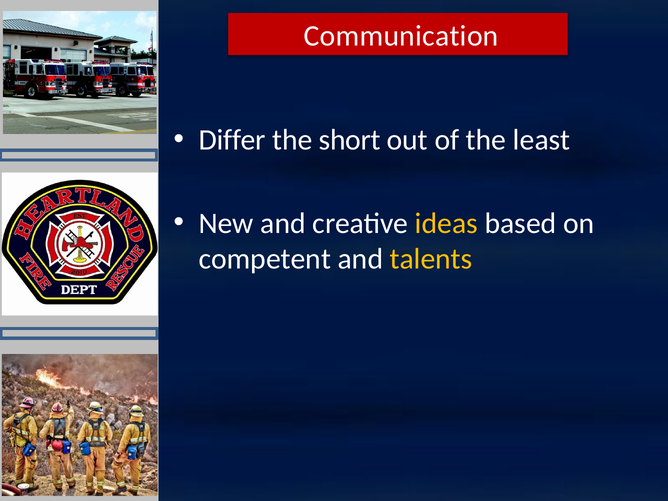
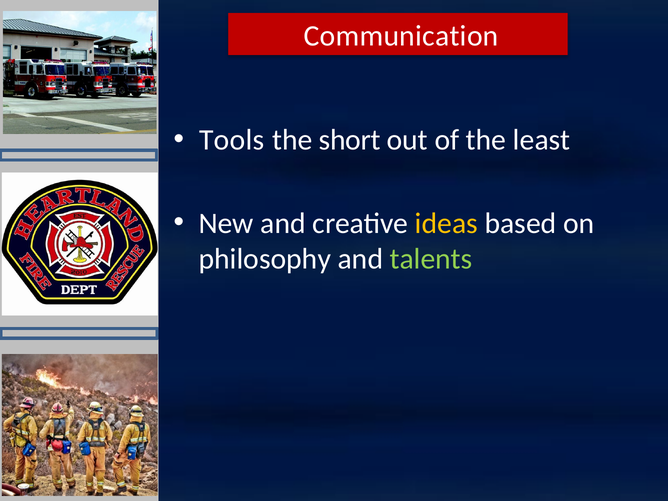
Differ: Differ -> Tools (232, 140)
competent: competent -> philosophy (265, 259)
talents colour: yellow -> light green (431, 259)
